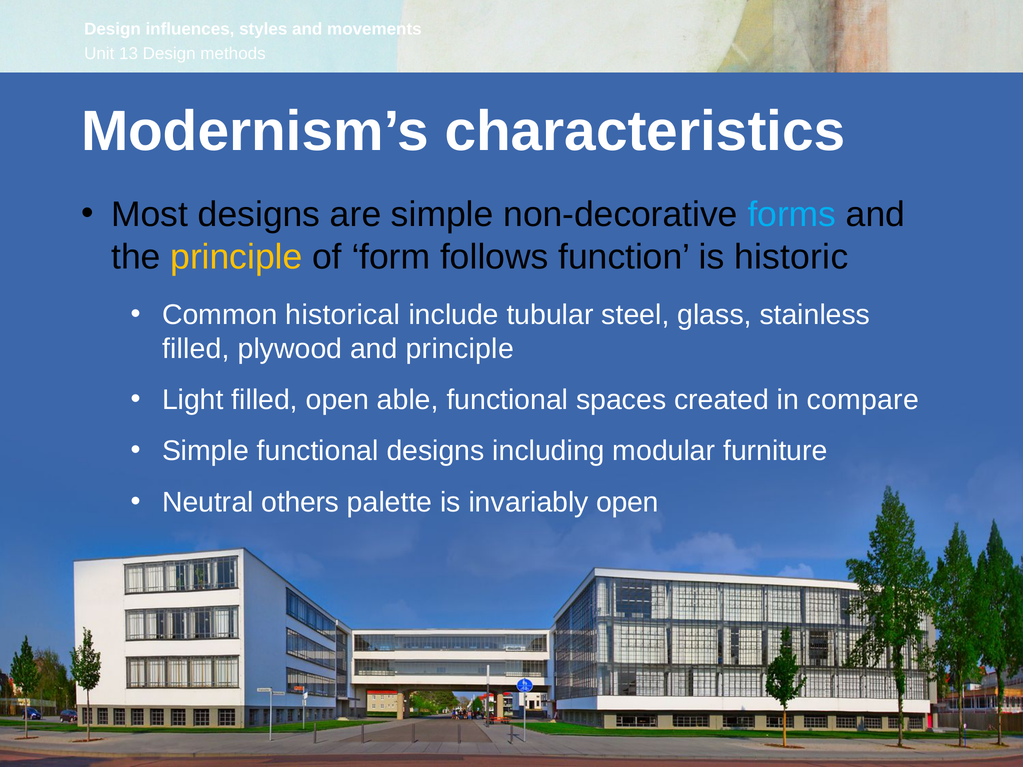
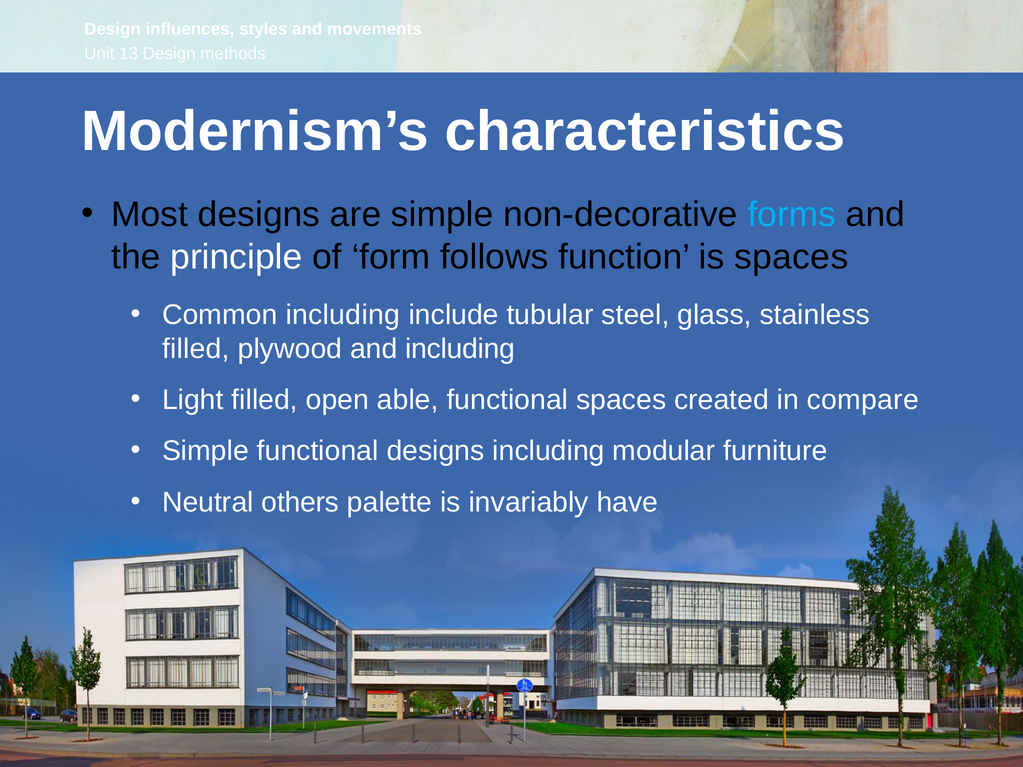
principle colour: yellow -> white (236, 257)
is historic: historic -> spaces (791, 257)
Common historical: historical -> including (343, 315)
and principle: principle -> including (460, 349)
invariably open: open -> have (627, 502)
